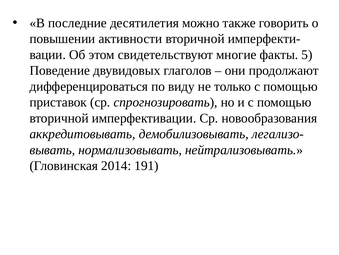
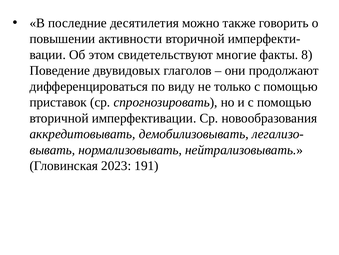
5: 5 -> 8 (307, 55)
2014: 2014 -> 2023 (116, 165)
